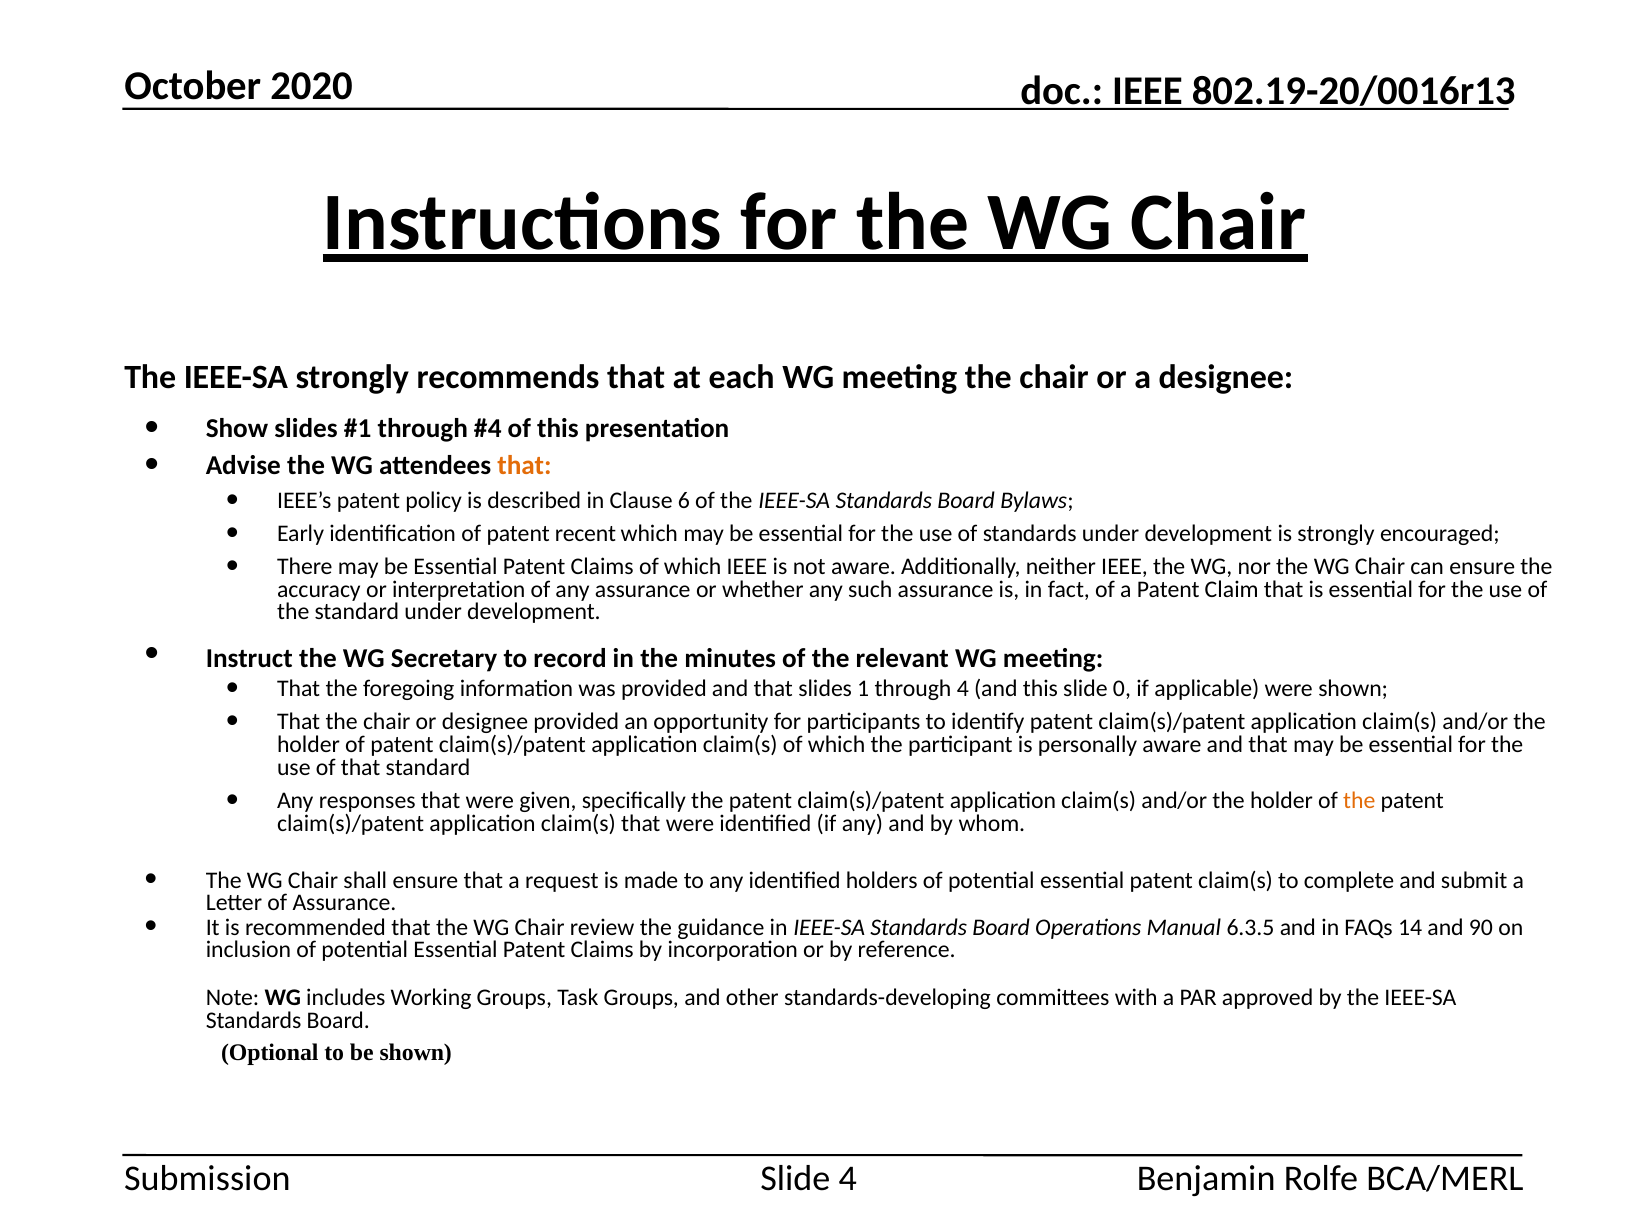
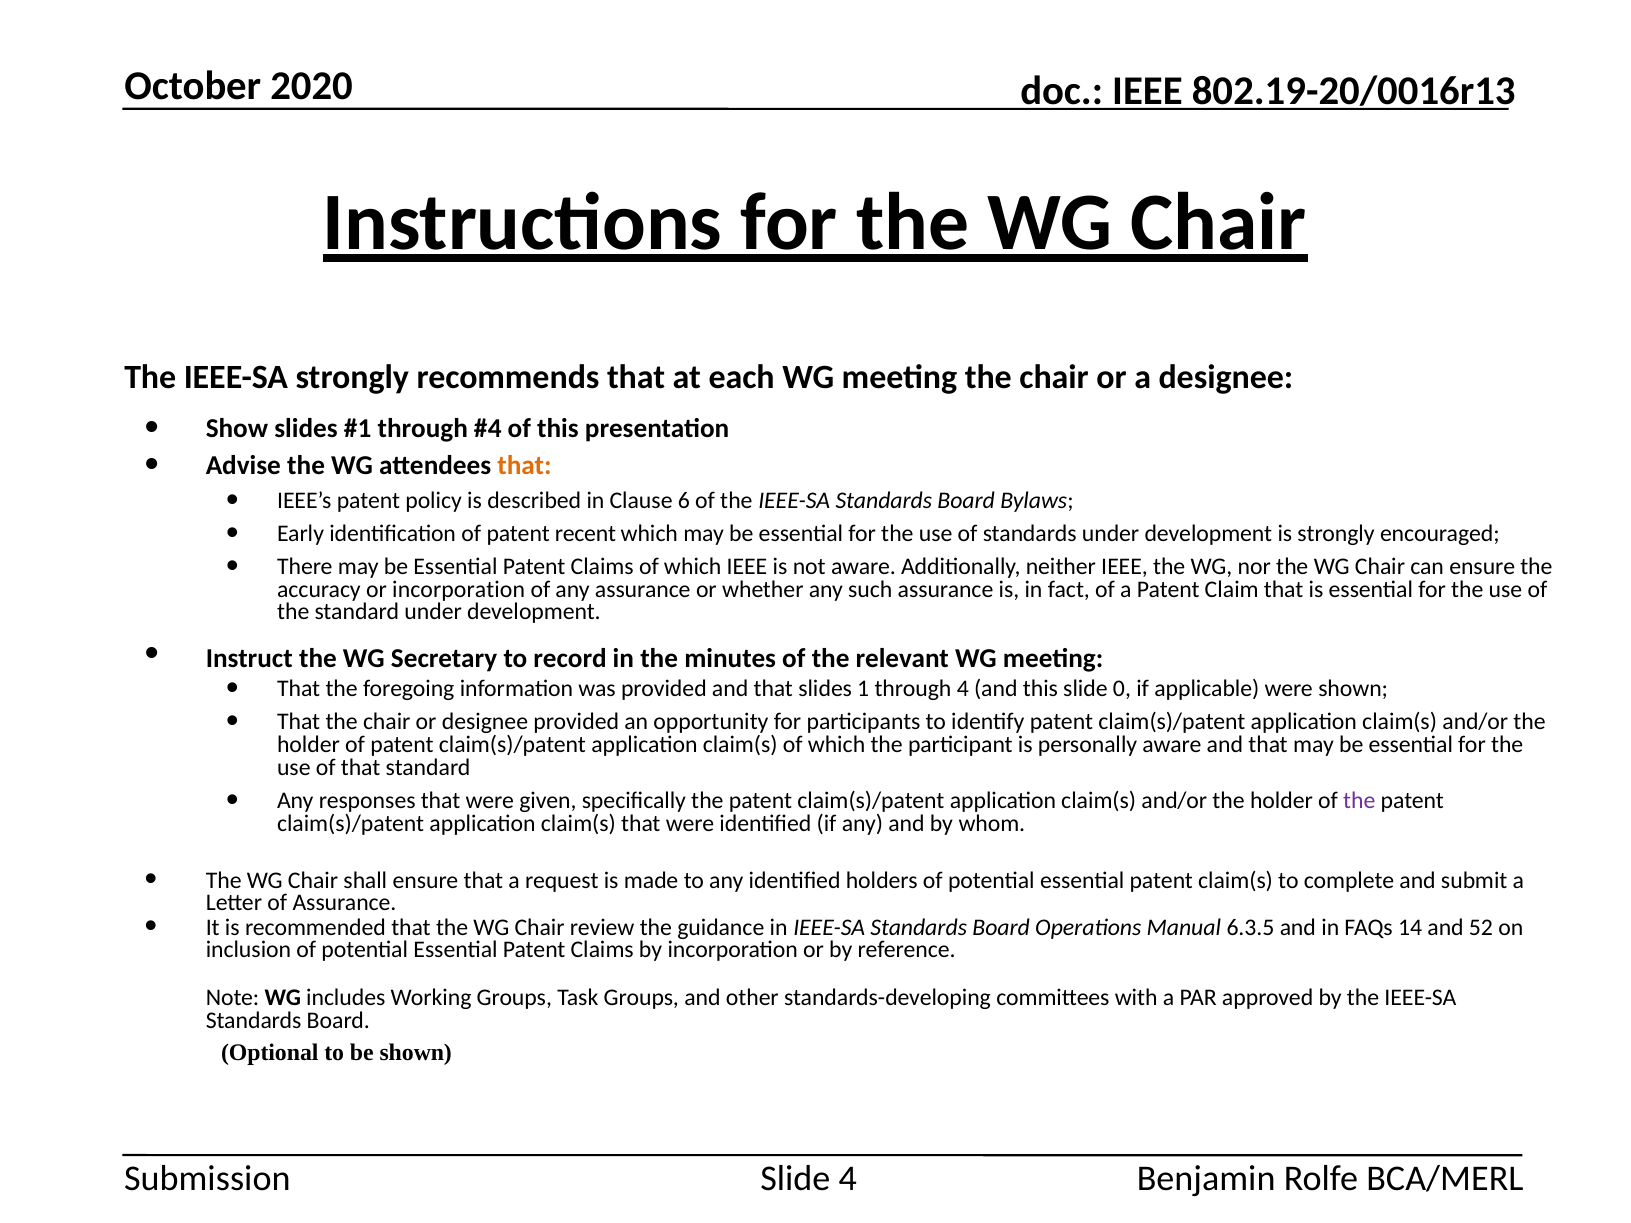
or interpretation: interpretation -> incorporation (459, 589)
the colour: orange -> purple (1359, 801)
90: 90 -> 52 (1481, 927)
